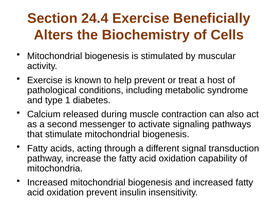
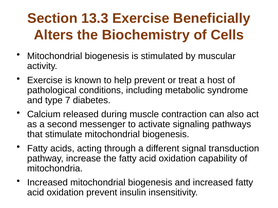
24.4: 24.4 -> 13.3 (95, 18)
1: 1 -> 7 (68, 100)
